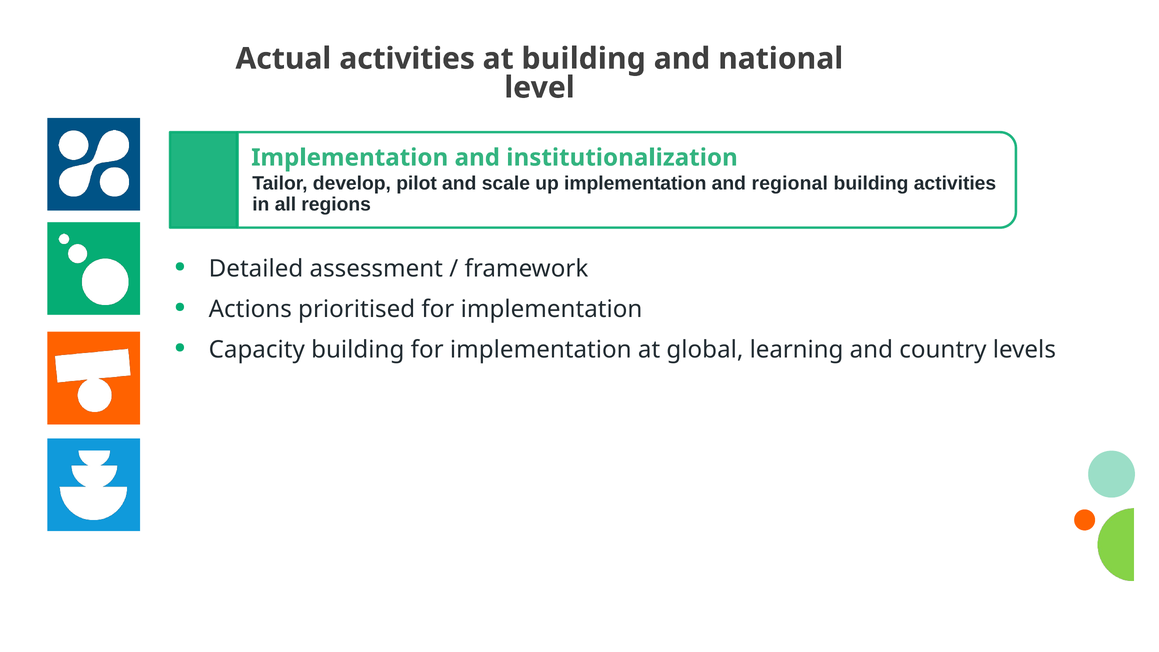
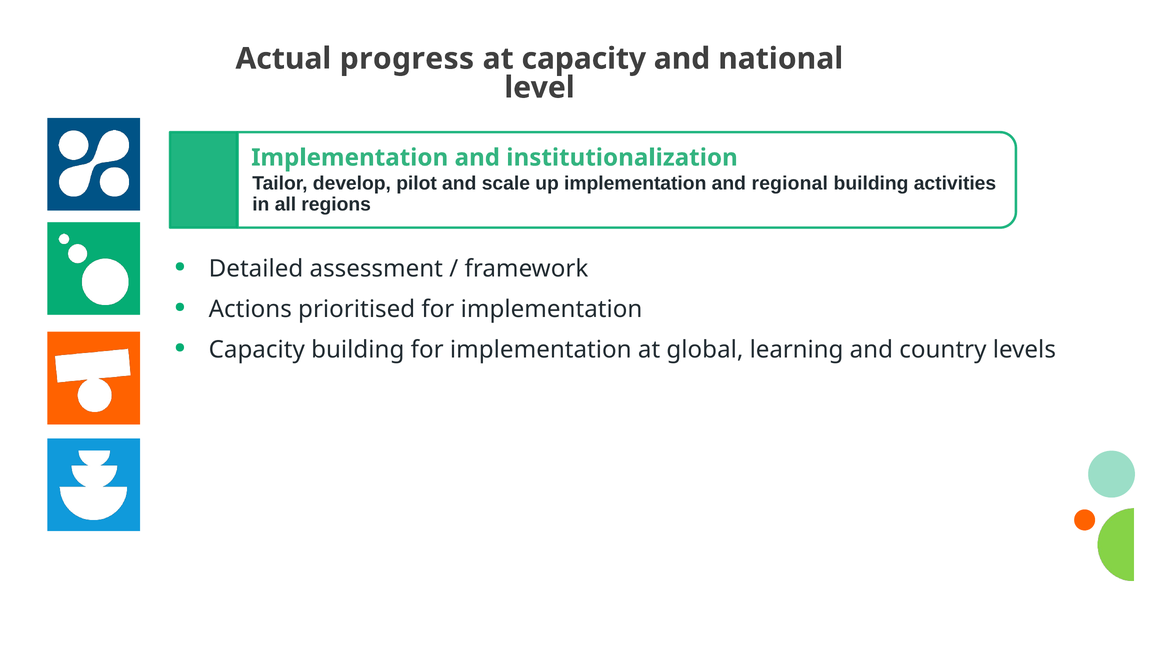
Actual activities: activities -> progress (407, 59)
at building: building -> capacity (584, 59)
